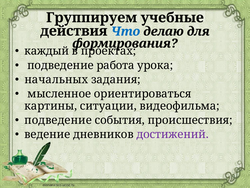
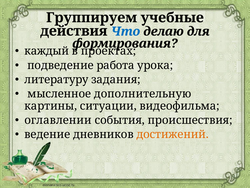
начальных: начальных -> литературу (56, 79)
ориентироваться: ориентироваться -> дополнительную (143, 94)
подведение: подведение -> оглавлении (58, 120)
достижений colour: purple -> orange (173, 134)
